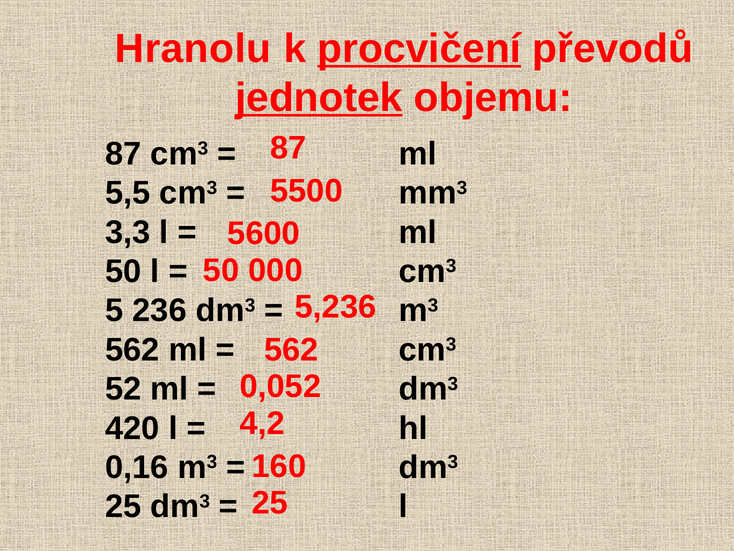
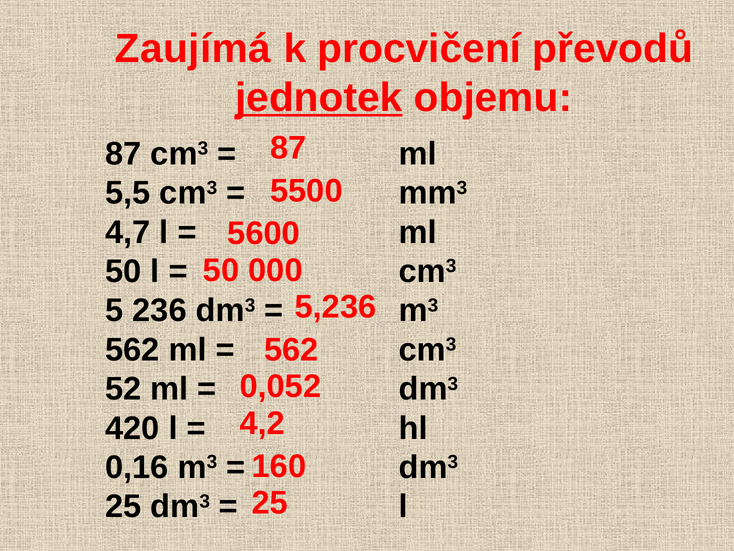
Hranolu: Hranolu -> Zaujímá (193, 49)
procvičení underline: present -> none (419, 49)
3,3: 3,3 -> 4,7 (128, 232)
